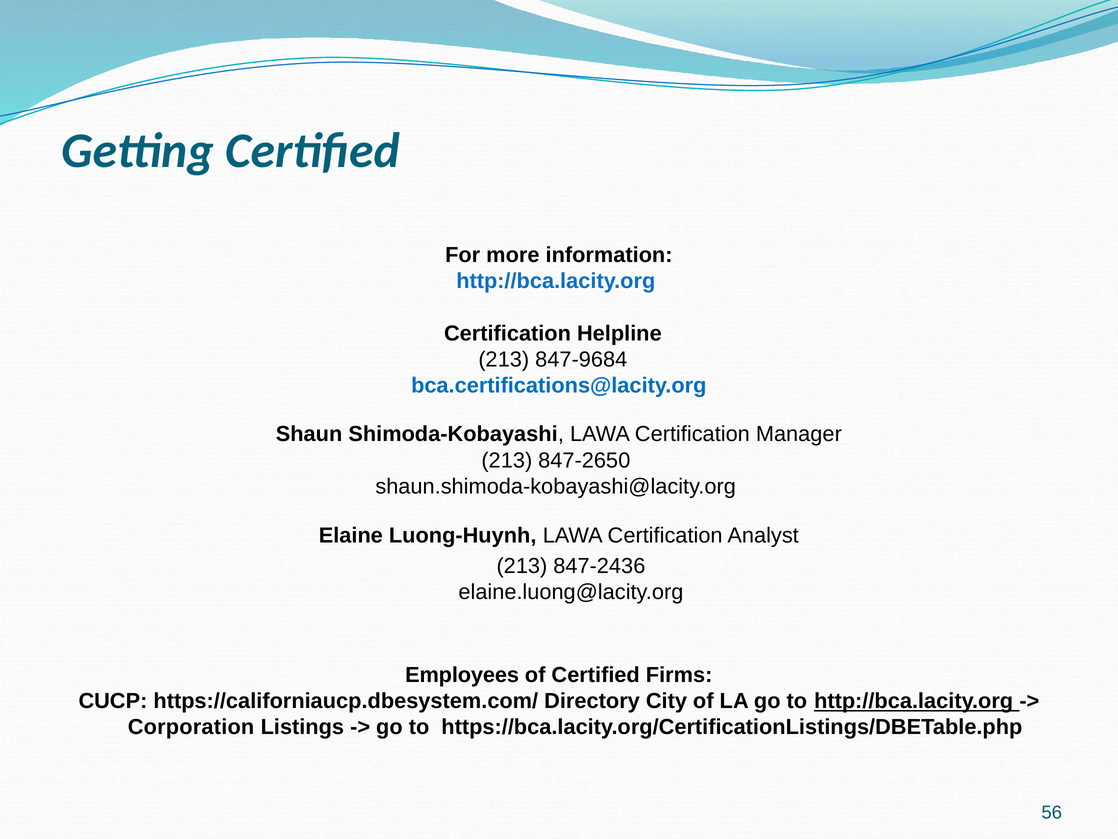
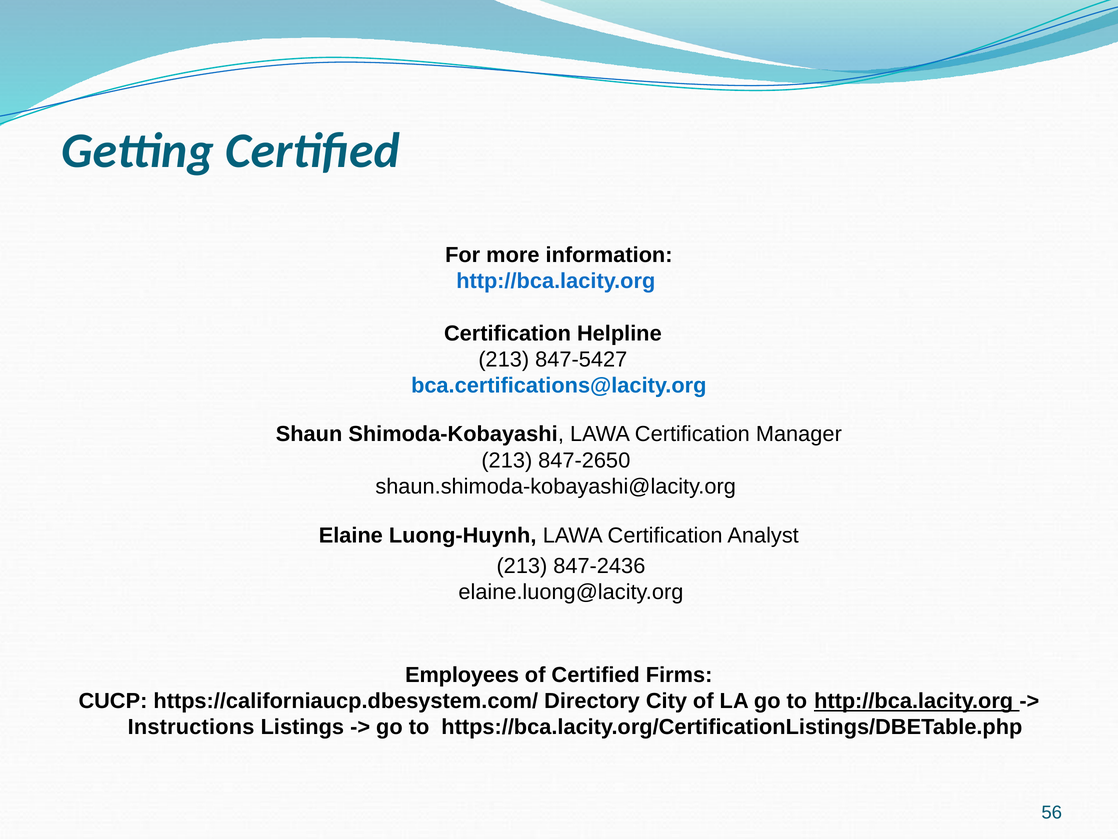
847-9684: 847-9684 -> 847-5427 (581, 359)
Corporation: Corporation -> Instructions (191, 727)
